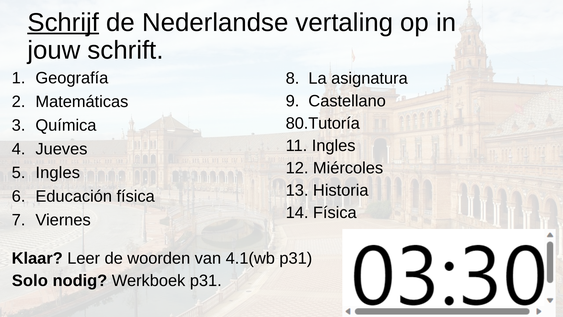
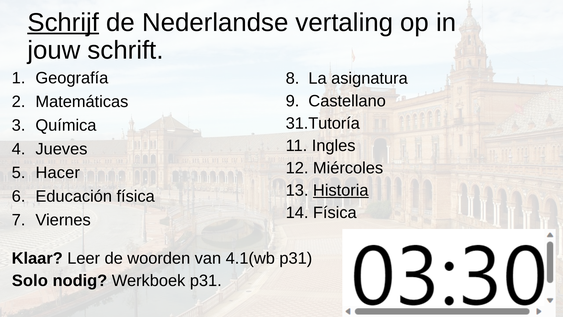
80.Tutoría: 80.Tutoría -> 31.Tutoría (323, 123)
Ingles: Ingles -> Hacer (58, 172)
Historia underline: none -> present (341, 190)
